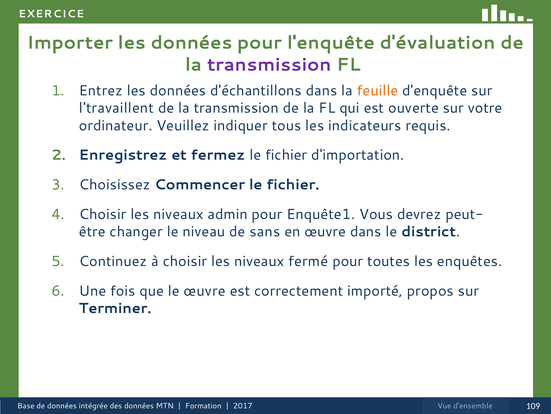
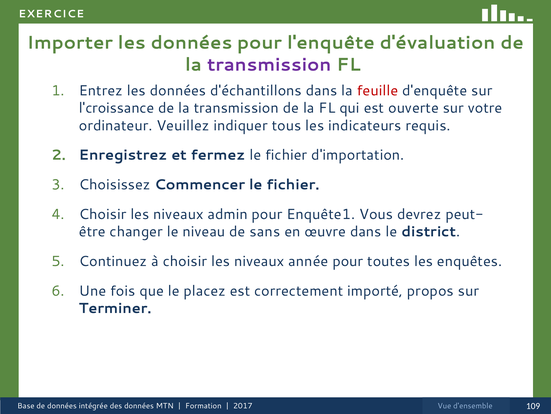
feuille colour: orange -> red (377, 91)
l'travaillent: l'travaillent -> l'croissance (117, 108)
fermé: fermé -> année (308, 261)
le œuvre: œuvre -> placez (205, 290)
